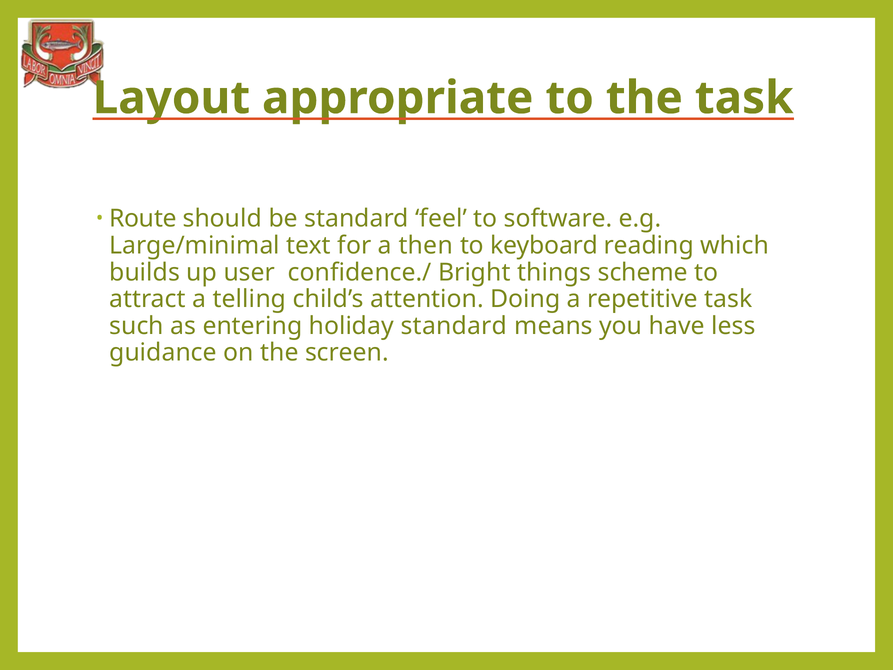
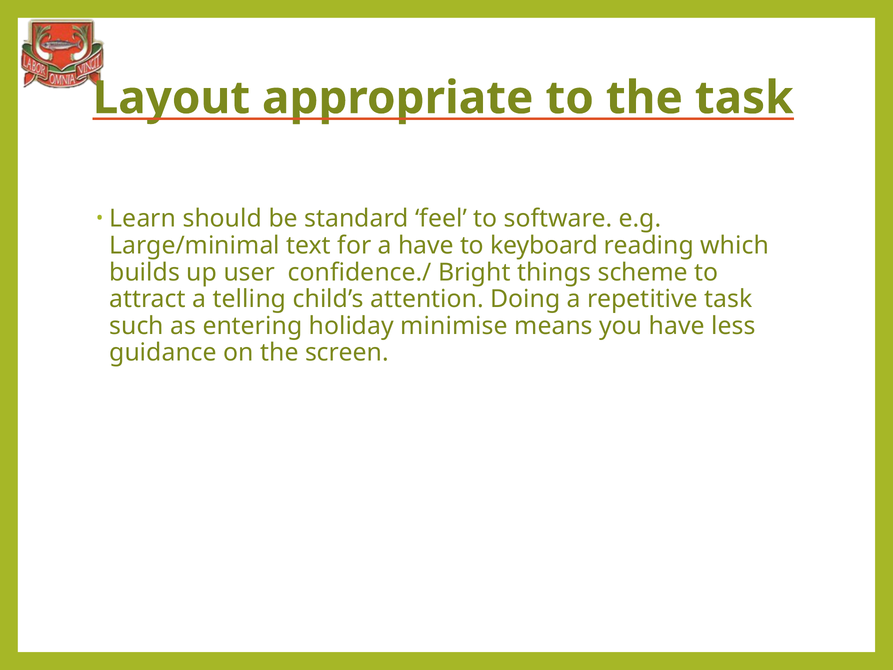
Route: Route -> Learn (143, 219)
a then: then -> have (426, 245)
holiday standard: standard -> minimise (454, 326)
